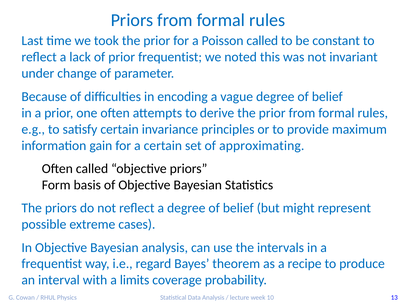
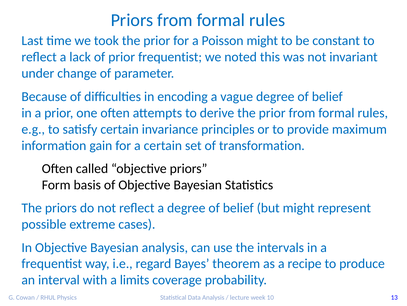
Poisson called: called -> might (262, 41)
approximating: approximating -> transformation (262, 145)
